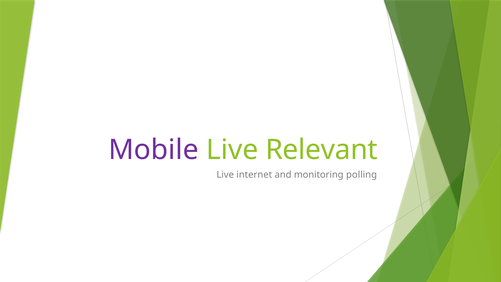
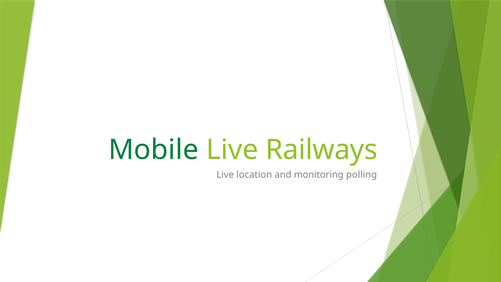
Mobile colour: purple -> green (154, 150)
Relevant: Relevant -> Railways (322, 150)
internet: internet -> location (254, 175)
